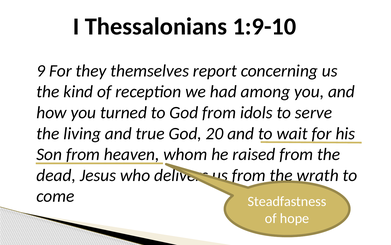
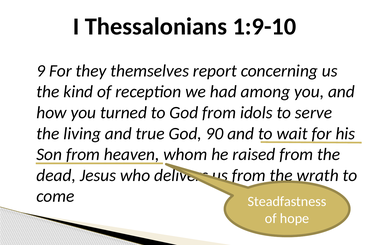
20: 20 -> 90 (215, 133)
